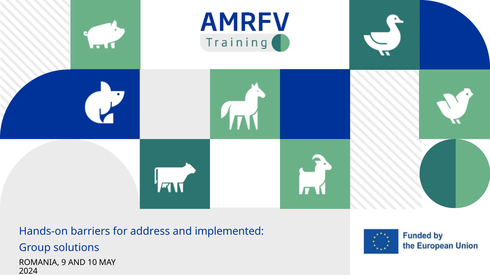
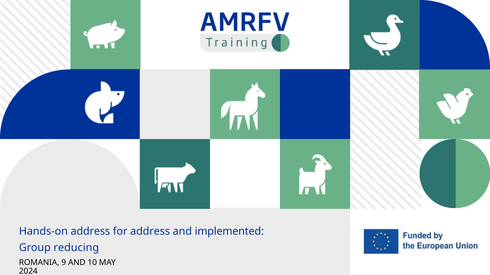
Hands-on barriers: barriers -> address (90, 232)
solutions: solutions -> reducing (76, 248)
